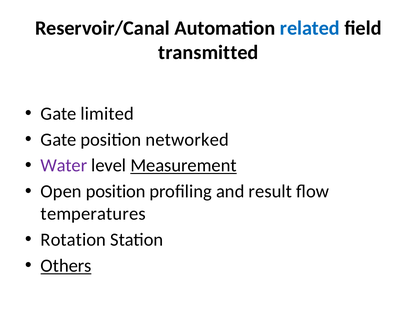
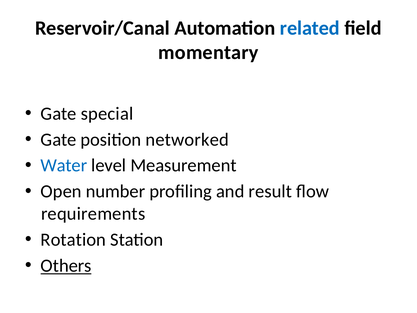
transmitted: transmitted -> momentary (208, 53)
limited: limited -> special (107, 113)
Water colour: purple -> blue (64, 165)
Measurement underline: present -> none (183, 165)
Open position: position -> number (116, 191)
temperatures: temperatures -> requirements (93, 214)
